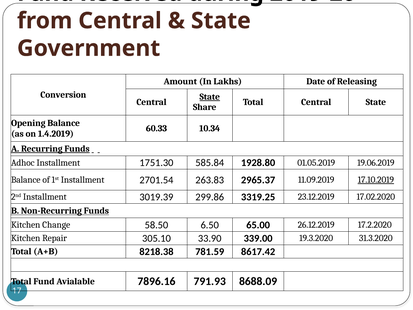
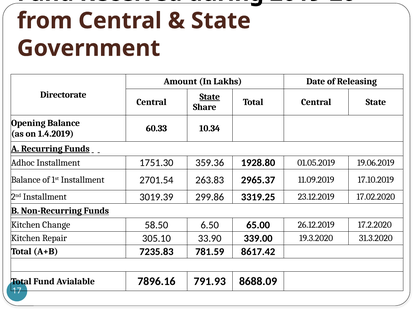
Conversion: Conversion -> Directorate (63, 95)
585.84: 585.84 -> 359.36 (210, 163)
17.10.2019 underline: present -> none (376, 180)
8218.38: 8218.38 -> 7235.83 (156, 251)
